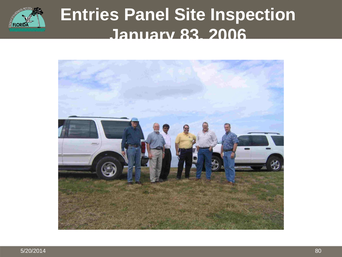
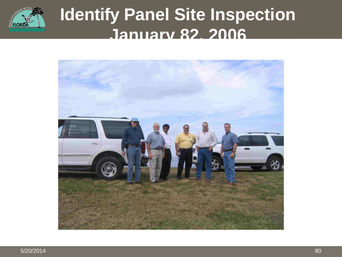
Entries: Entries -> Identify (90, 15)
83: 83 -> 82 (192, 35)
